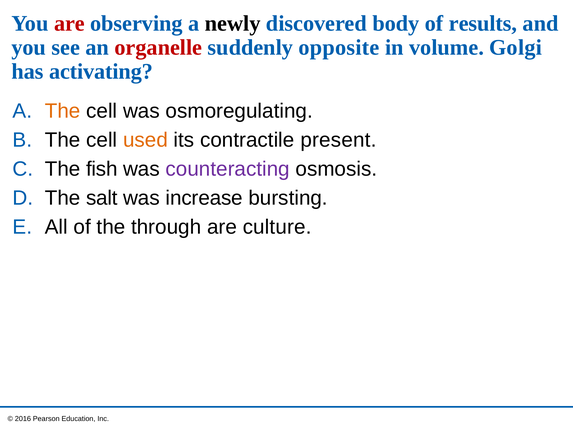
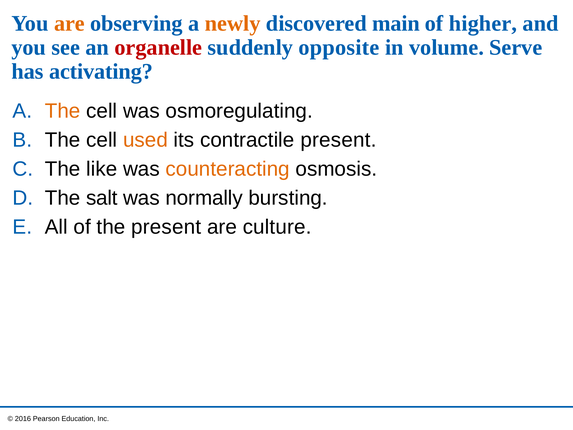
are colour: red -> orange (69, 23)
newly colour: black -> orange (233, 23)
body: body -> main (396, 23)
results: results -> higher (483, 23)
Golgi: Golgi -> Serve (516, 47)
fish: fish -> like (102, 169)
counteracting colour: purple -> orange (228, 169)
increase: increase -> normally (204, 198)
the through: through -> present (166, 227)
